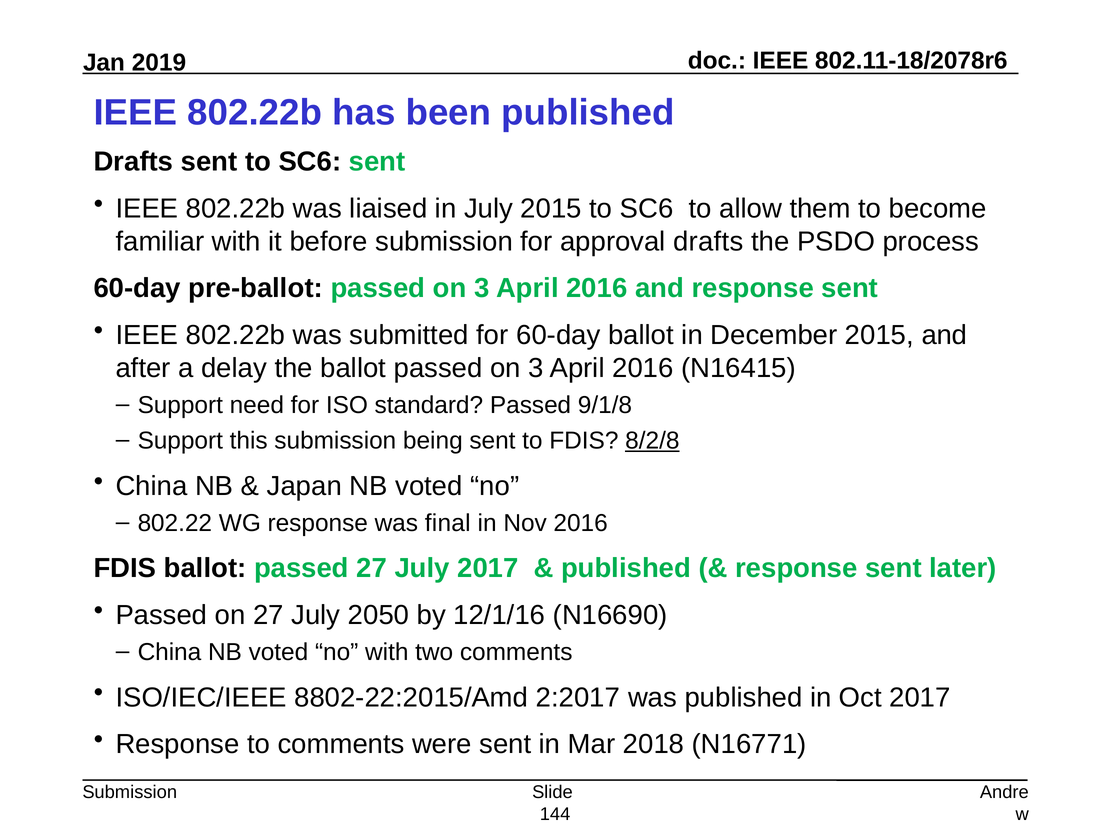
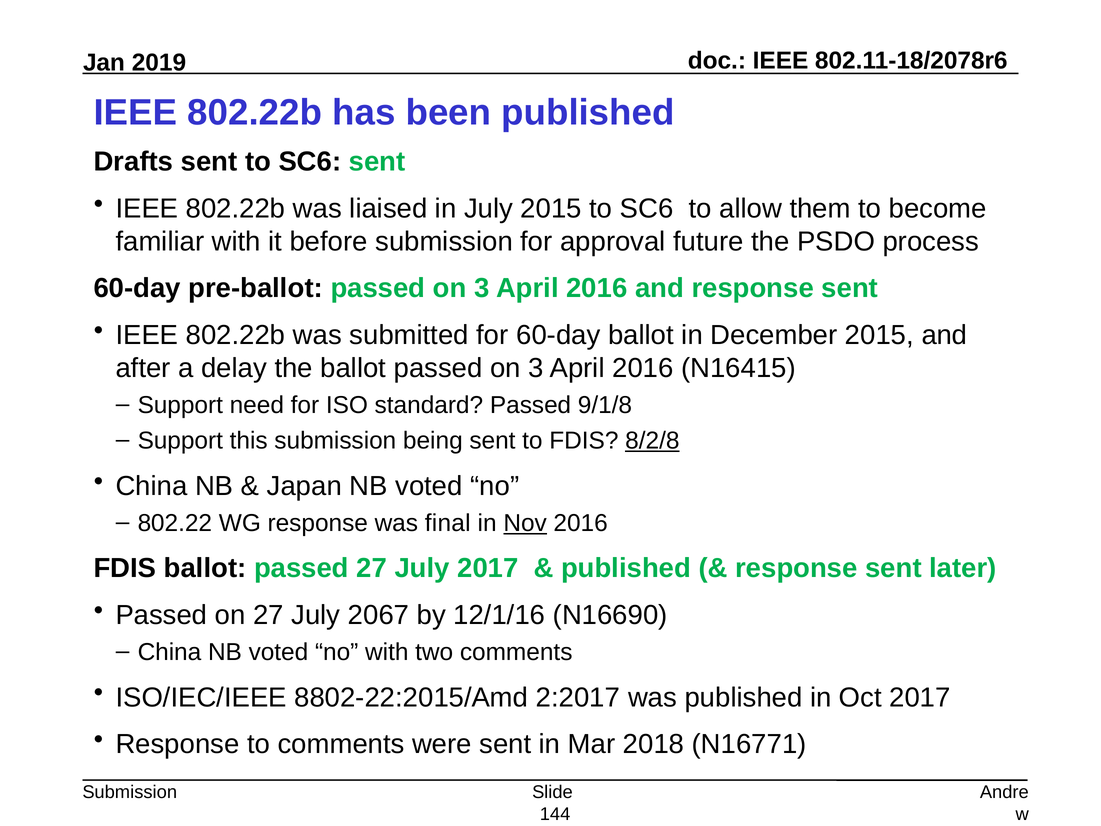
approval drafts: drafts -> future (708, 241)
Nov underline: none -> present (525, 523)
2050: 2050 -> 2067 (379, 615)
